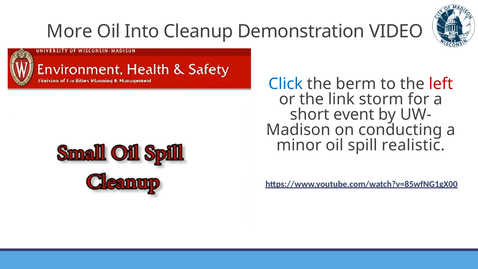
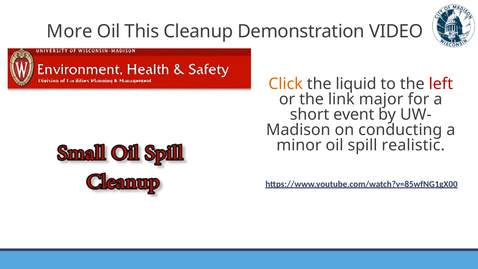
Into: Into -> This (142, 31)
Click colour: blue -> orange (286, 84)
berm: berm -> liquid (356, 84)
storm: storm -> major (381, 99)
